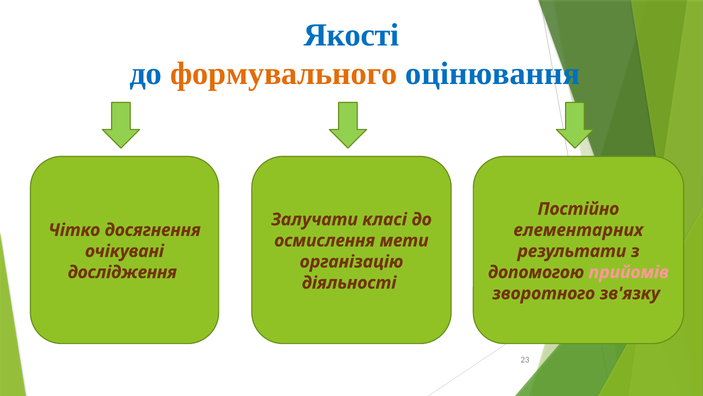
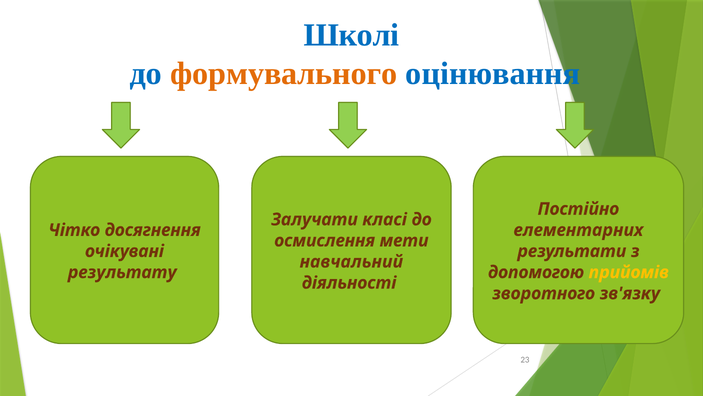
Якості: Якості -> Школі (351, 35)
організацію: організацію -> навчальний (351, 261)
дослідження: дослідження -> результату (122, 272)
прийомів colour: pink -> yellow (629, 272)
